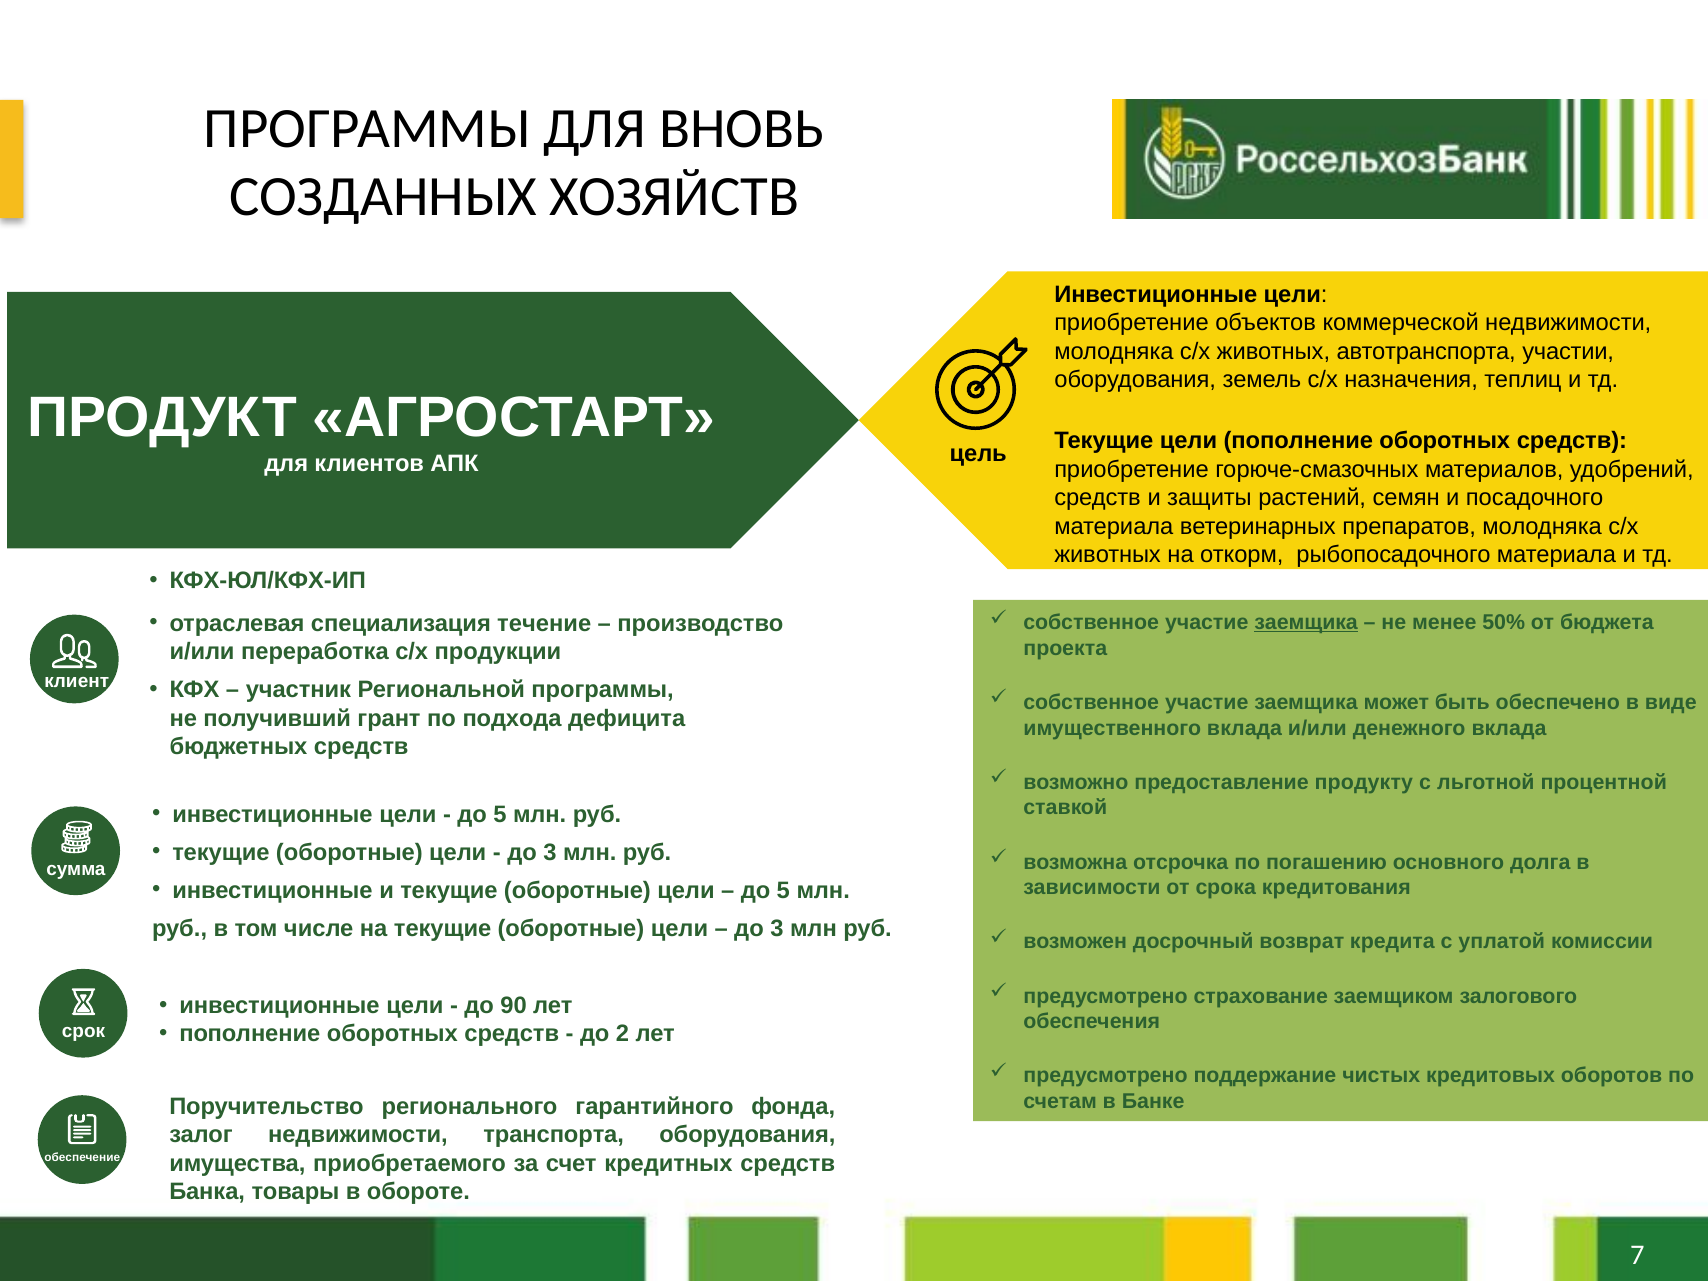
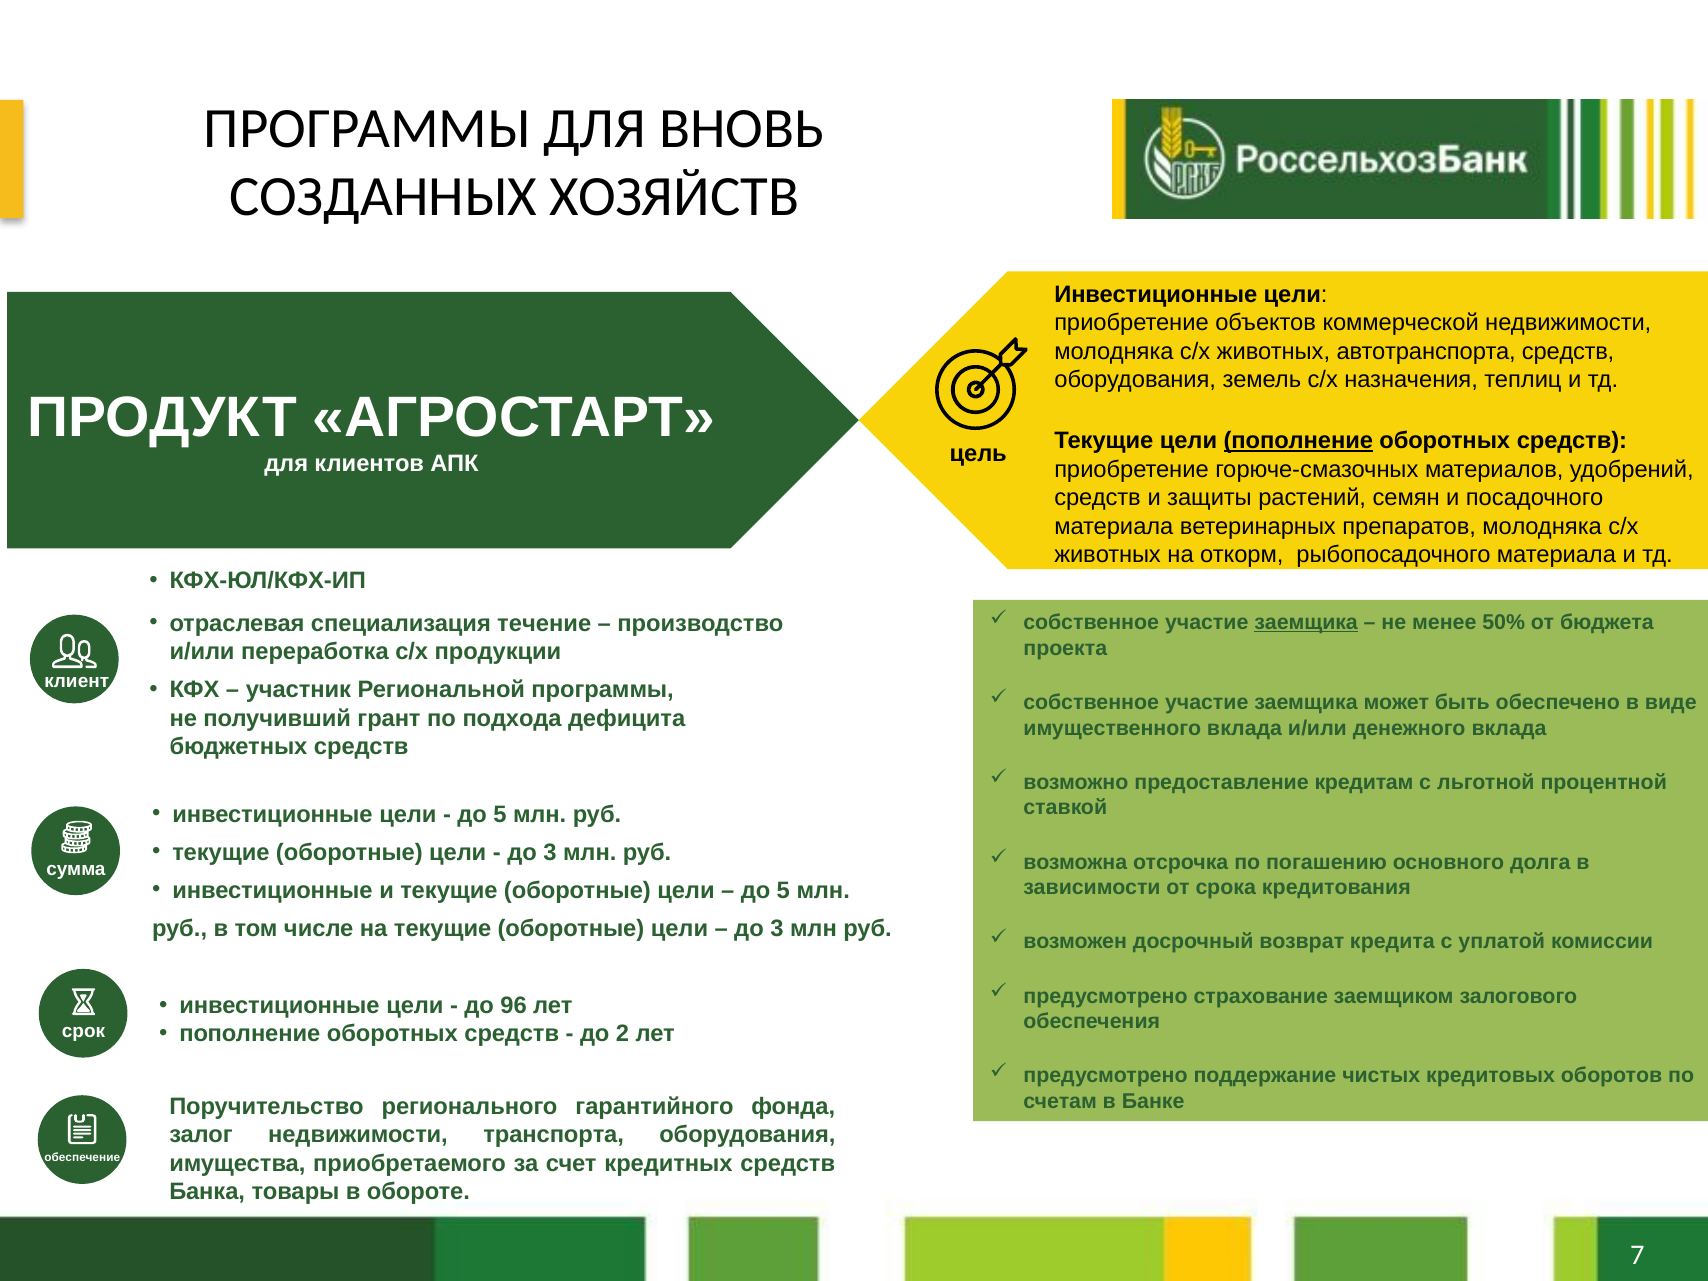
автотранспорта участии: участии -> средств (1568, 351)
пополнение underline: none -> present (1298, 441)
продукту: продукту -> кредитам (1364, 782)
90: 90 -> 96 (514, 1006)
